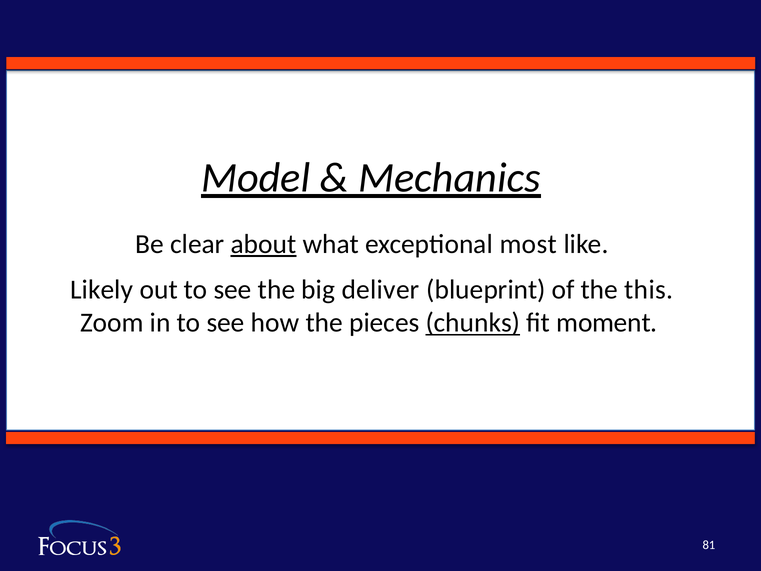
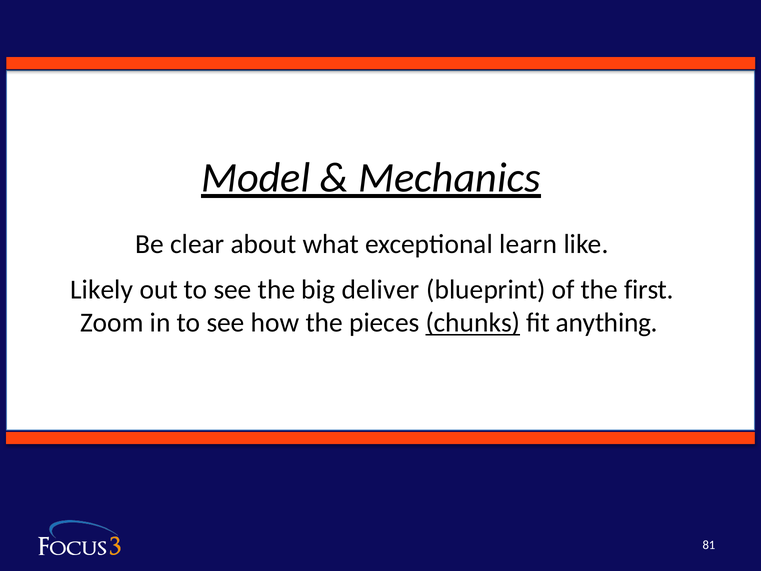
about underline: present -> none (264, 244)
most: most -> learn (528, 244)
this: this -> first (649, 290)
moment: moment -> anything (607, 323)
